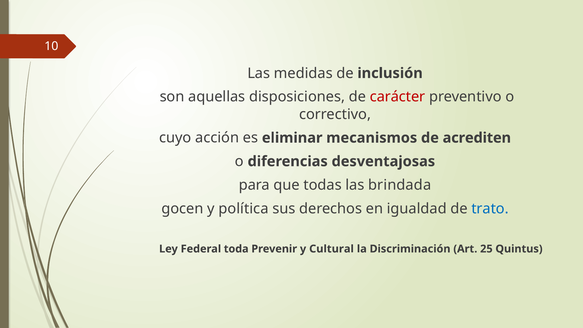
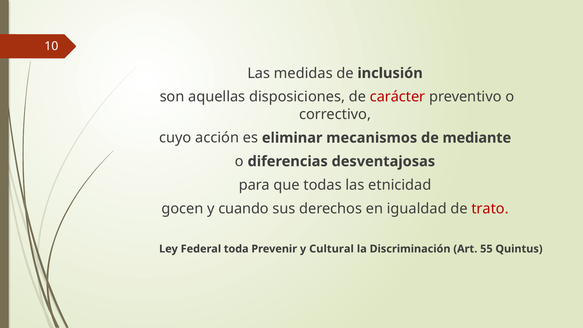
acrediten: acrediten -> mediante (477, 138)
brindada: brindada -> etnicidad (400, 185)
política: política -> cuando (244, 209)
trato colour: blue -> red (490, 209)
25: 25 -> 55 (486, 249)
